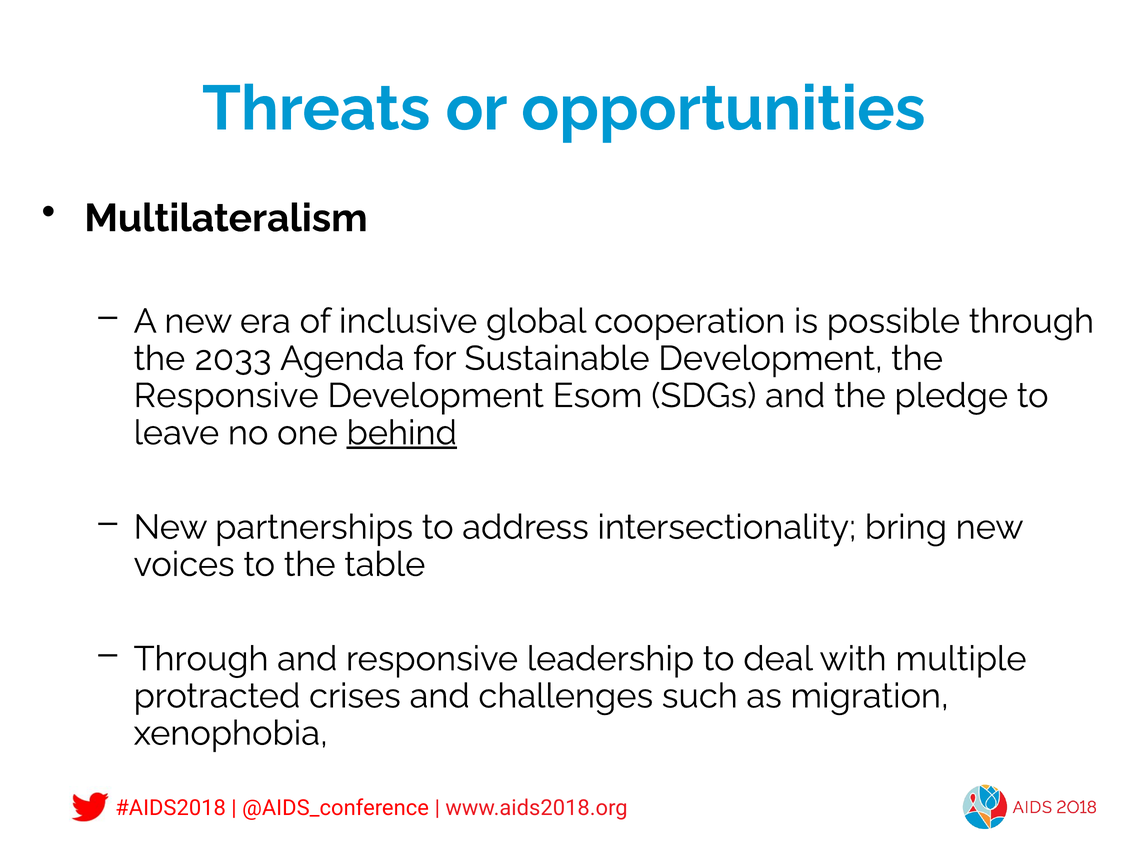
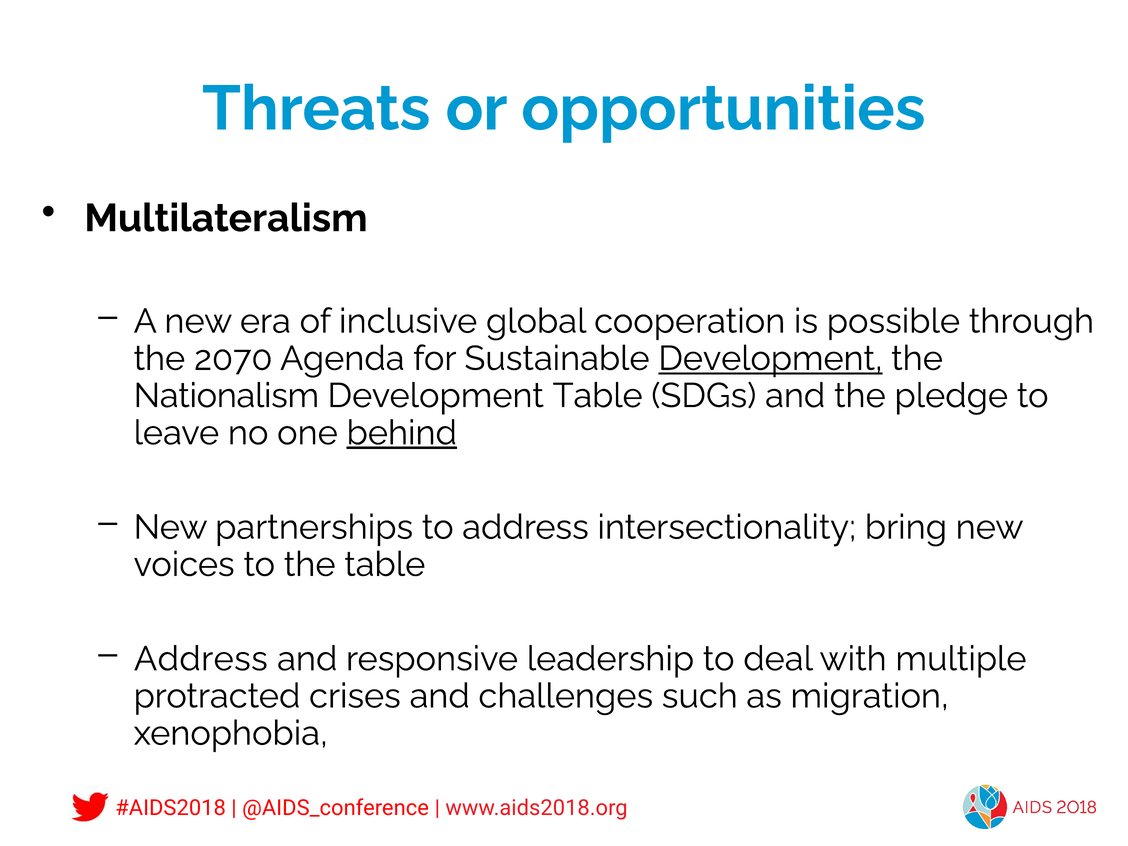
2033: 2033 -> 2070 (233, 359)
Development underline: none -> present (770, 359)
Responsive: Responsive -> Nationalism (226, 396)
Development Esom: Esom -> Table (598, 396)
Through: Through -> Address (201, 659)
